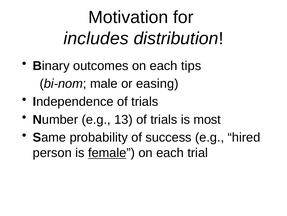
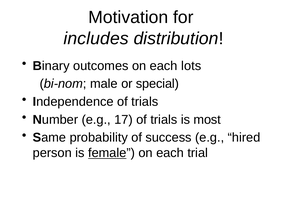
tips: tips -> lots (191, 66)
easing: easing -> special (157, 83)
13: 13 -> 17 (123, 119)
